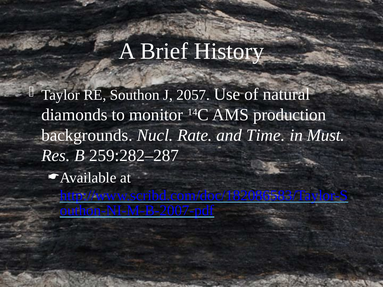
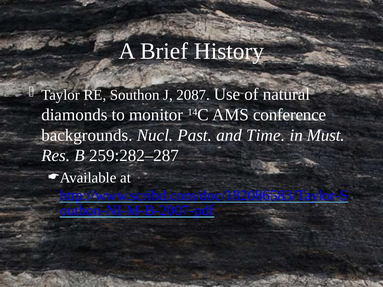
2057: 2057 -> 2087 (193, 95)
production: production -> conference (290, 115)
Rate: Rate -> Past (195, 135)
